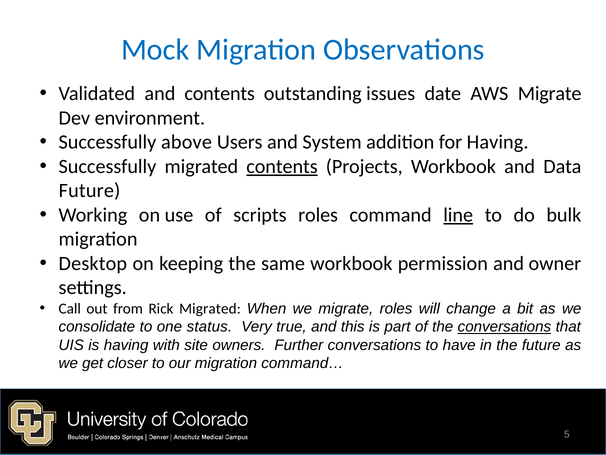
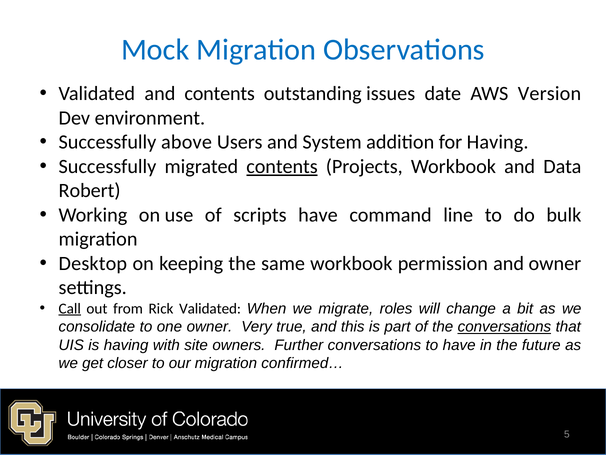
AWS Migrate: Migrate -> Version (549, 94)
Future: Future -> Robert (90, 191)
scripts roles: roles -> have (318, 215)
line underline: present -> none (458, 215)
Call underline: none -> present (70, 308)
Rick Migrated: Migrated -> Validated (210, 308)
one status: status -> owner (209, 327)
command…: command… -> confirmed… (302, 363)
